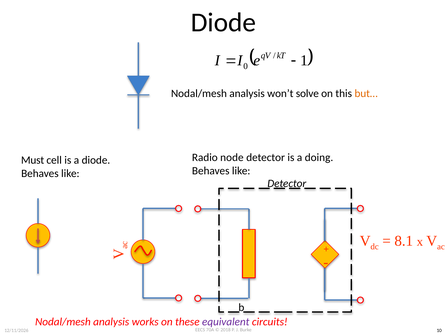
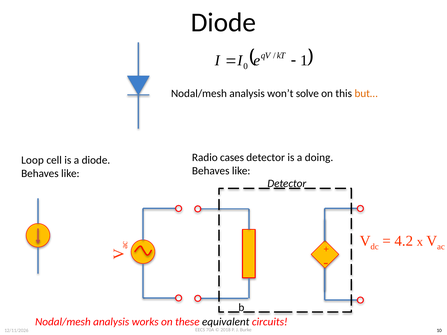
node: node -> cases (232, 158)
Must: Must -> Loop (33, 160)
8.1: 8.1 -> 4.2 (404, 241)
equivalent colour: purple -> black (226, 322)
